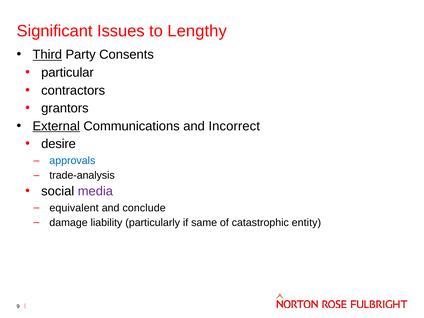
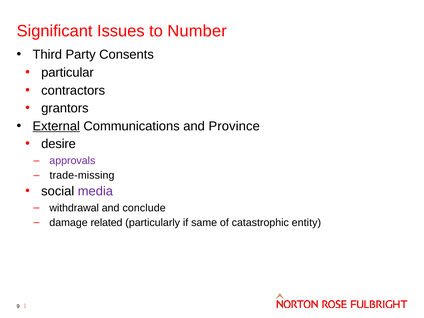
Lengthy: Lengthy -> Number (197, 31)
Third underline: present -> none (47, 55)
Incorrect: Incorrect -> Province (234, 126)
approvals colour: blue -> purple (72, 161)
trade-analysis: trade-analysis -> trade-missing (82, 175)
equivalent: equivalent -> withdrawal (74, 208)
liability: liability -> related (107, 223)
